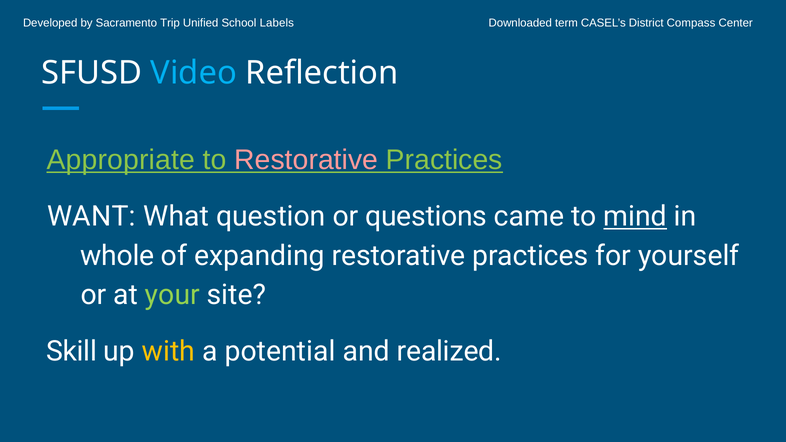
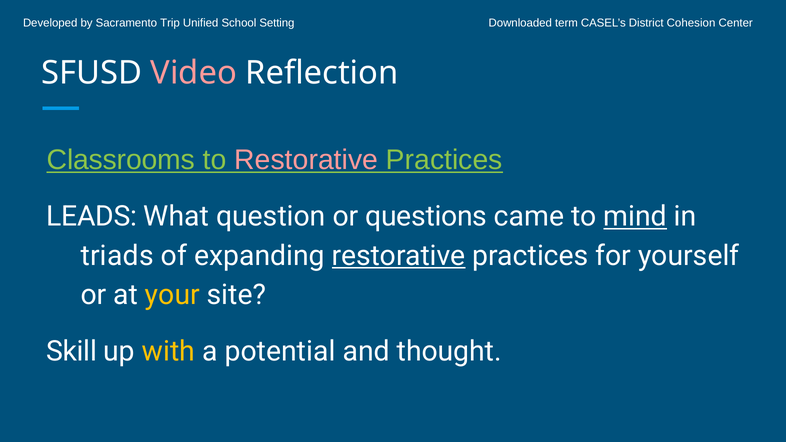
Labels: Labels -> Setting (277, 23)
Compass: Compass -> Cohesion (691, 23)
Video colour: light blue -> pink (194, 73)
Appropriate: Appropriate -> Classrooms (121, 160)
WANT: WANT -> LEADS (92, 217)
whole: whole -> triads (117, 256)
restorative underline: none -> present (399, 256)
your colour: light green -> yellow (172, 295)
realized: realized -> thought (449, 352)
